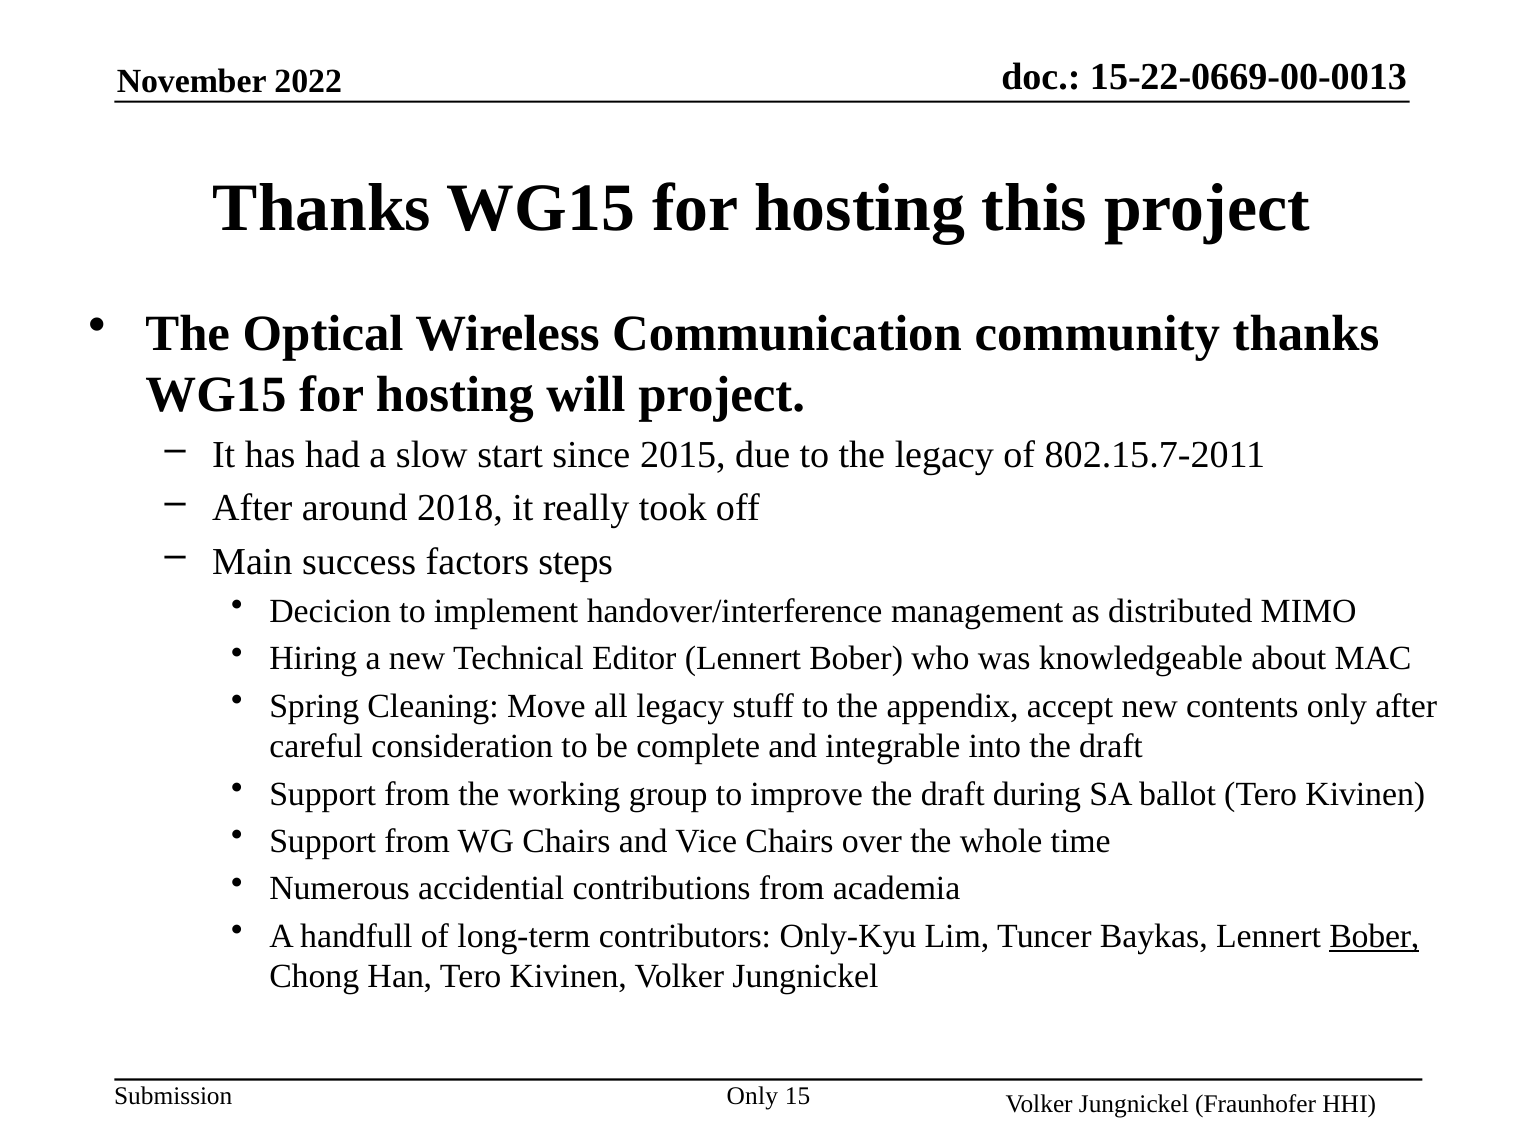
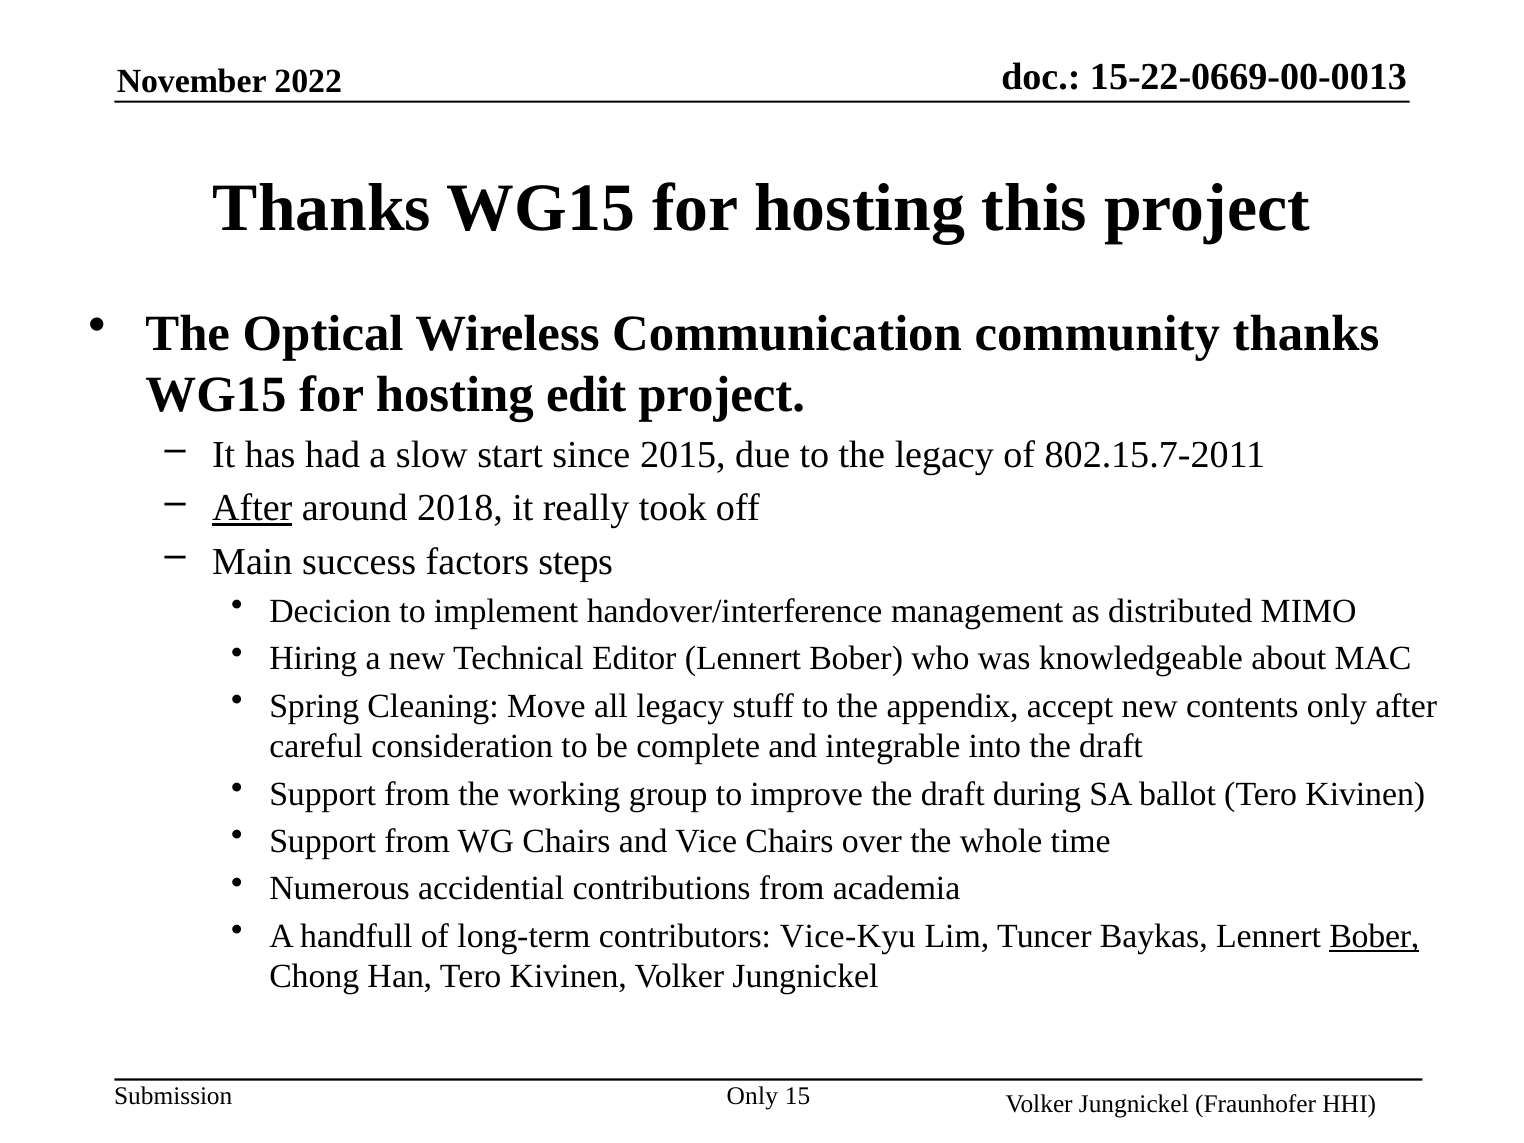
will: will -> edit (586, 395)
After underline: none -> present (252, 508)
Only-Kyu: Only-Kyu -> Vice-Kyu (848, 936)
